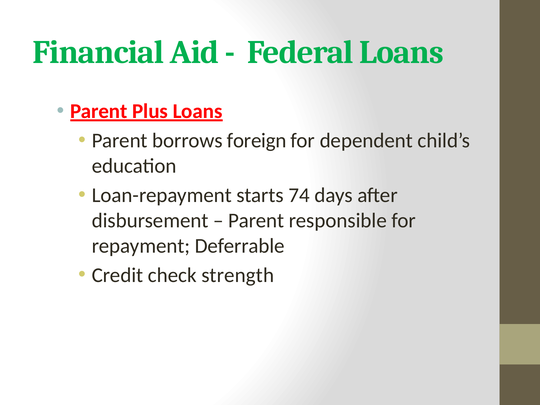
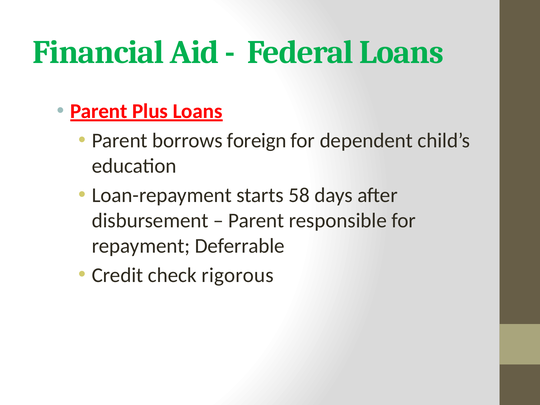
74: 74 -> 58 (299, 195)
strength: strength -> rigorous (238, 275)
